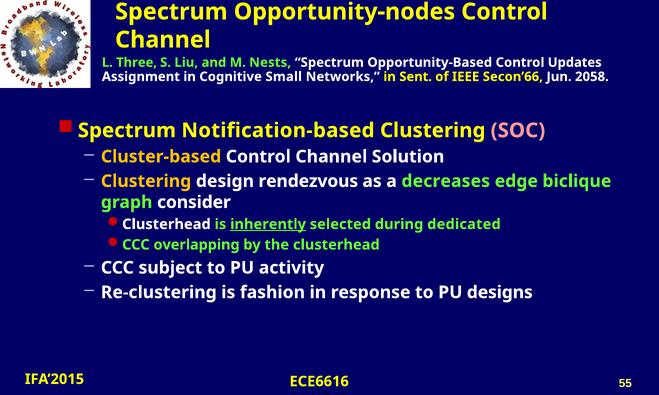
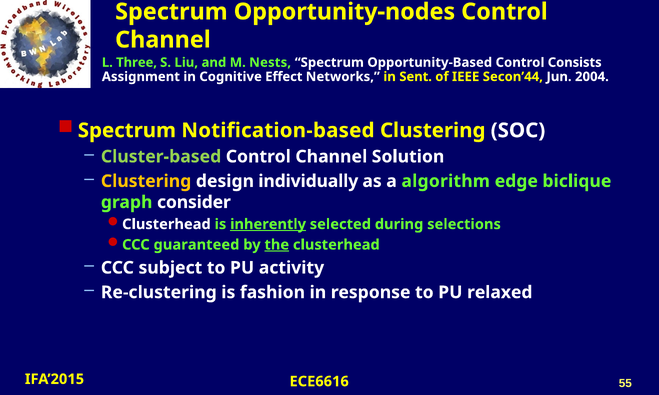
Updates: Updates -> Consists (575, 63)
Small: Small -> Effect (284, 77)
Secon’66: Secon’66 -> Secon’44 (513, 77)
2058: 2058 -> 2004 (592, 77)
SOC colour: pink -> white (518, 131)
Cluster-based colour: yellow -> light green (161, 157)
rendezvous: rendezvous -> individually (308, 181)
decreases: decreases -> algorithm (446, 181)
dedicated: dedicated -> selections (464, 224)
overlapping: overlapping -> guaranteed (196, 245)
the underline: none -> present (277, 245)
designs: designs -> relaxed (500, 293)
